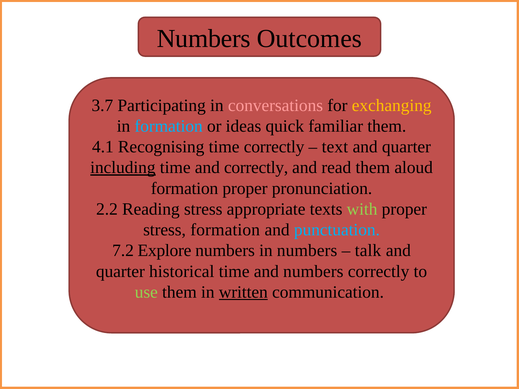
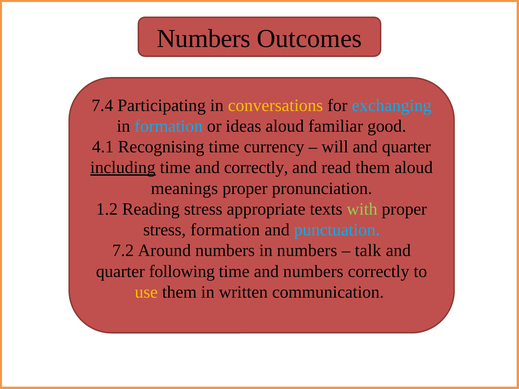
3.7: 3.7 -> 7.4 (102, 105)
conversations colour: pink -> yellow (275, 105)
exchanging colour: yellow -> light blue (392, 105)
ideas quick: quick -> aloud (285, 126)
familiar them: them -> good (387, 126)
time correctly: correctly -> currency (274, 147)
text: text -> will (335, 147)
formation: formation -> meanings (184, 188)
2.2: 2.2 -> 1.2 (107, 209)
Explore: Explore -> Around (164, 251)
historical: historical -> following (182, 271)
use colour: light green -> yellow (146, 292)
written underline: present -> none (243, 292)
